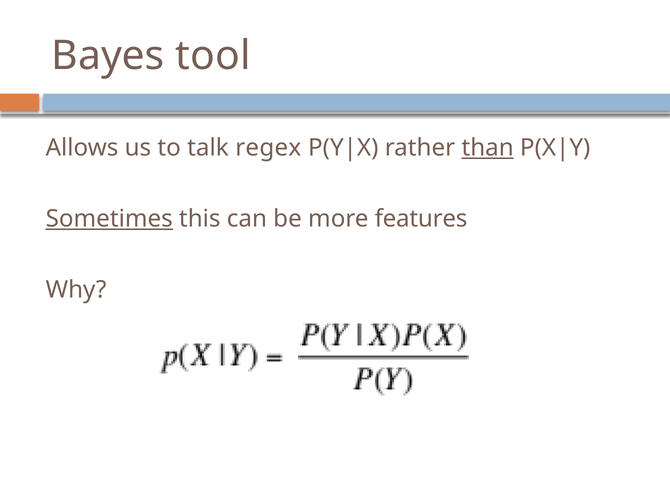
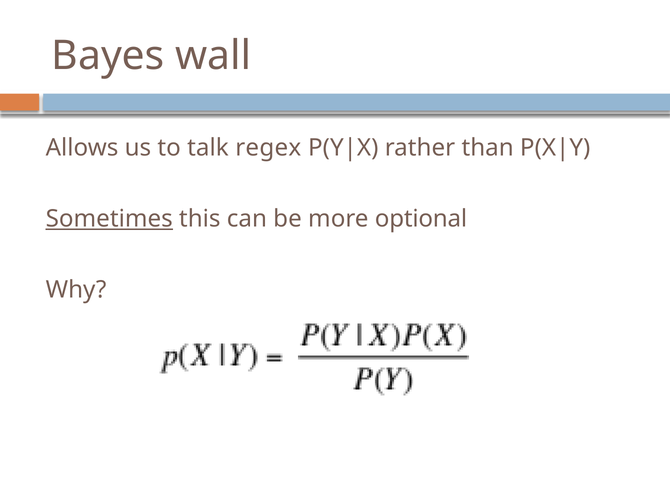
tool: tool -> wall (213, 56)
than underline: present -> none (488, 148)
features: features -> optional (421, 219)
